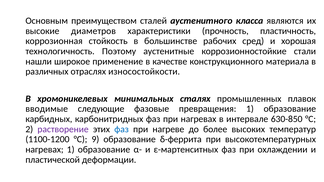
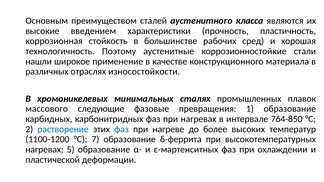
диаметров: диаметров -> введением (93, 31)
вводимые: вводимые -> массового (47, 109)
630-850: 630-850 -> 764-850 (287, 119)
растворение colour: purple -> blue (63, 129)
9: 9 -> 7 (95, 140)
нагревах 1: 1 -> 5 (71, 150)
